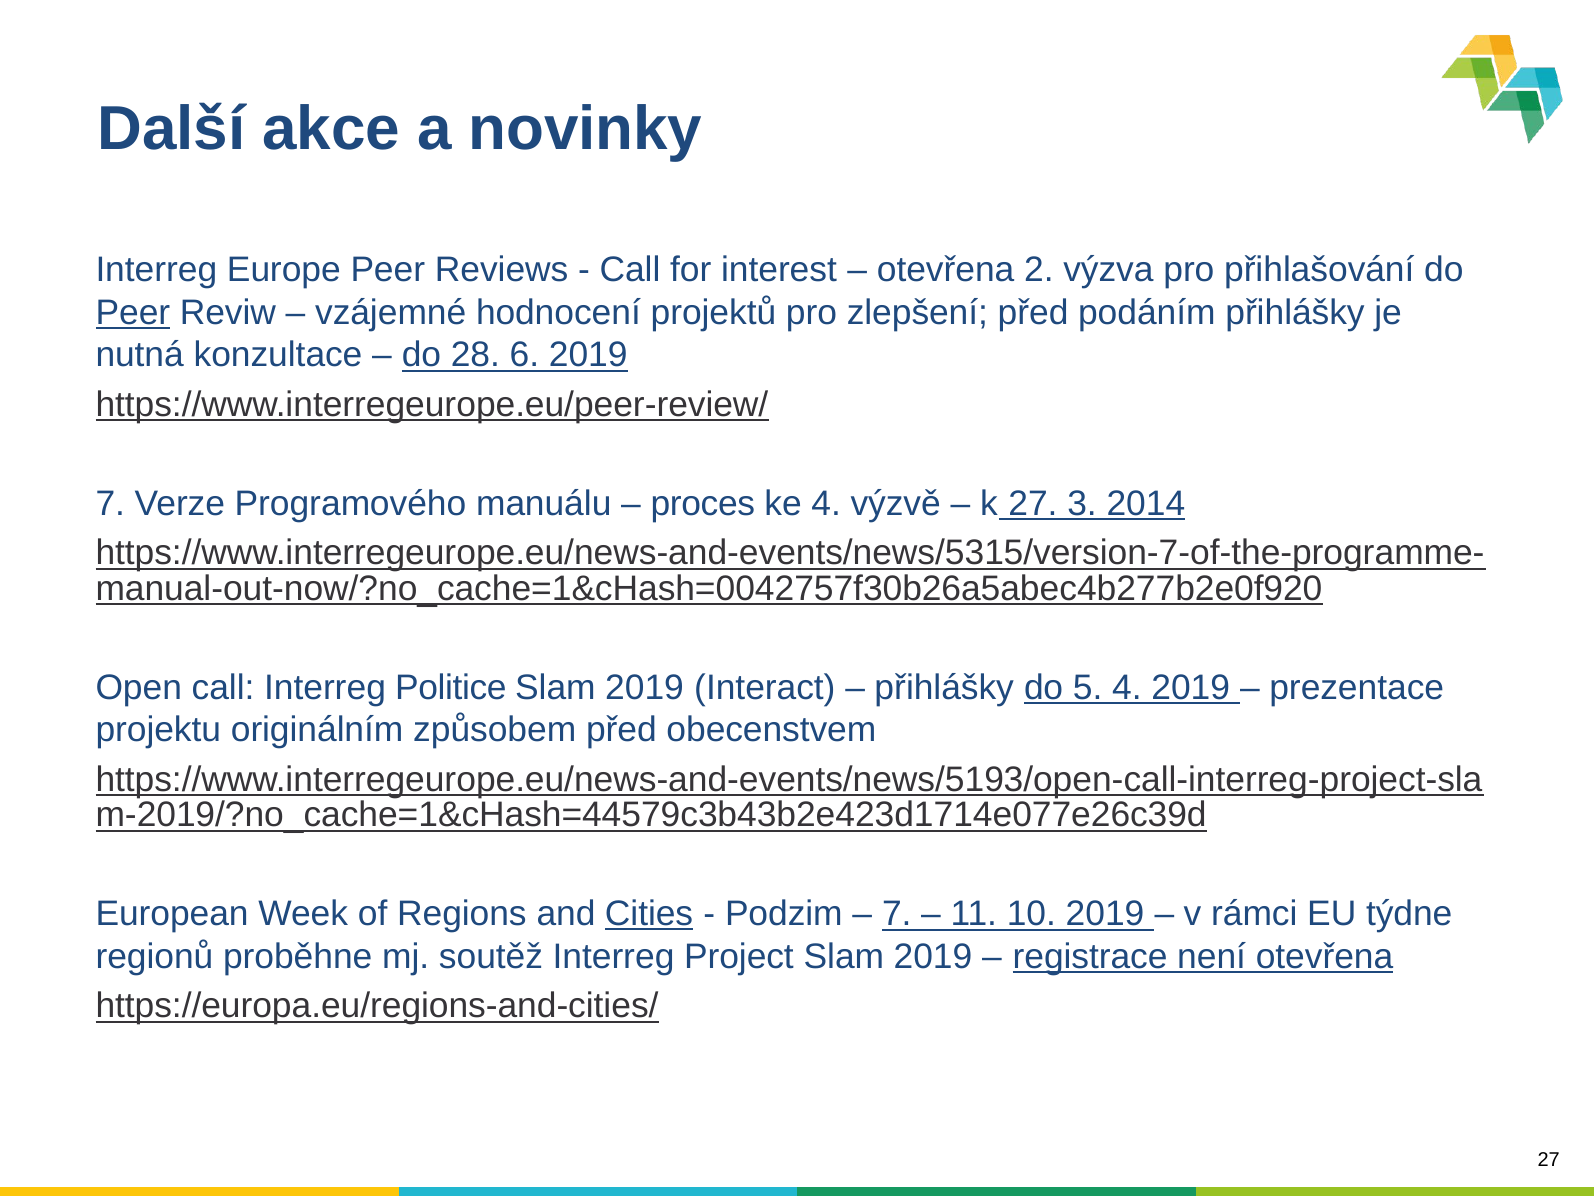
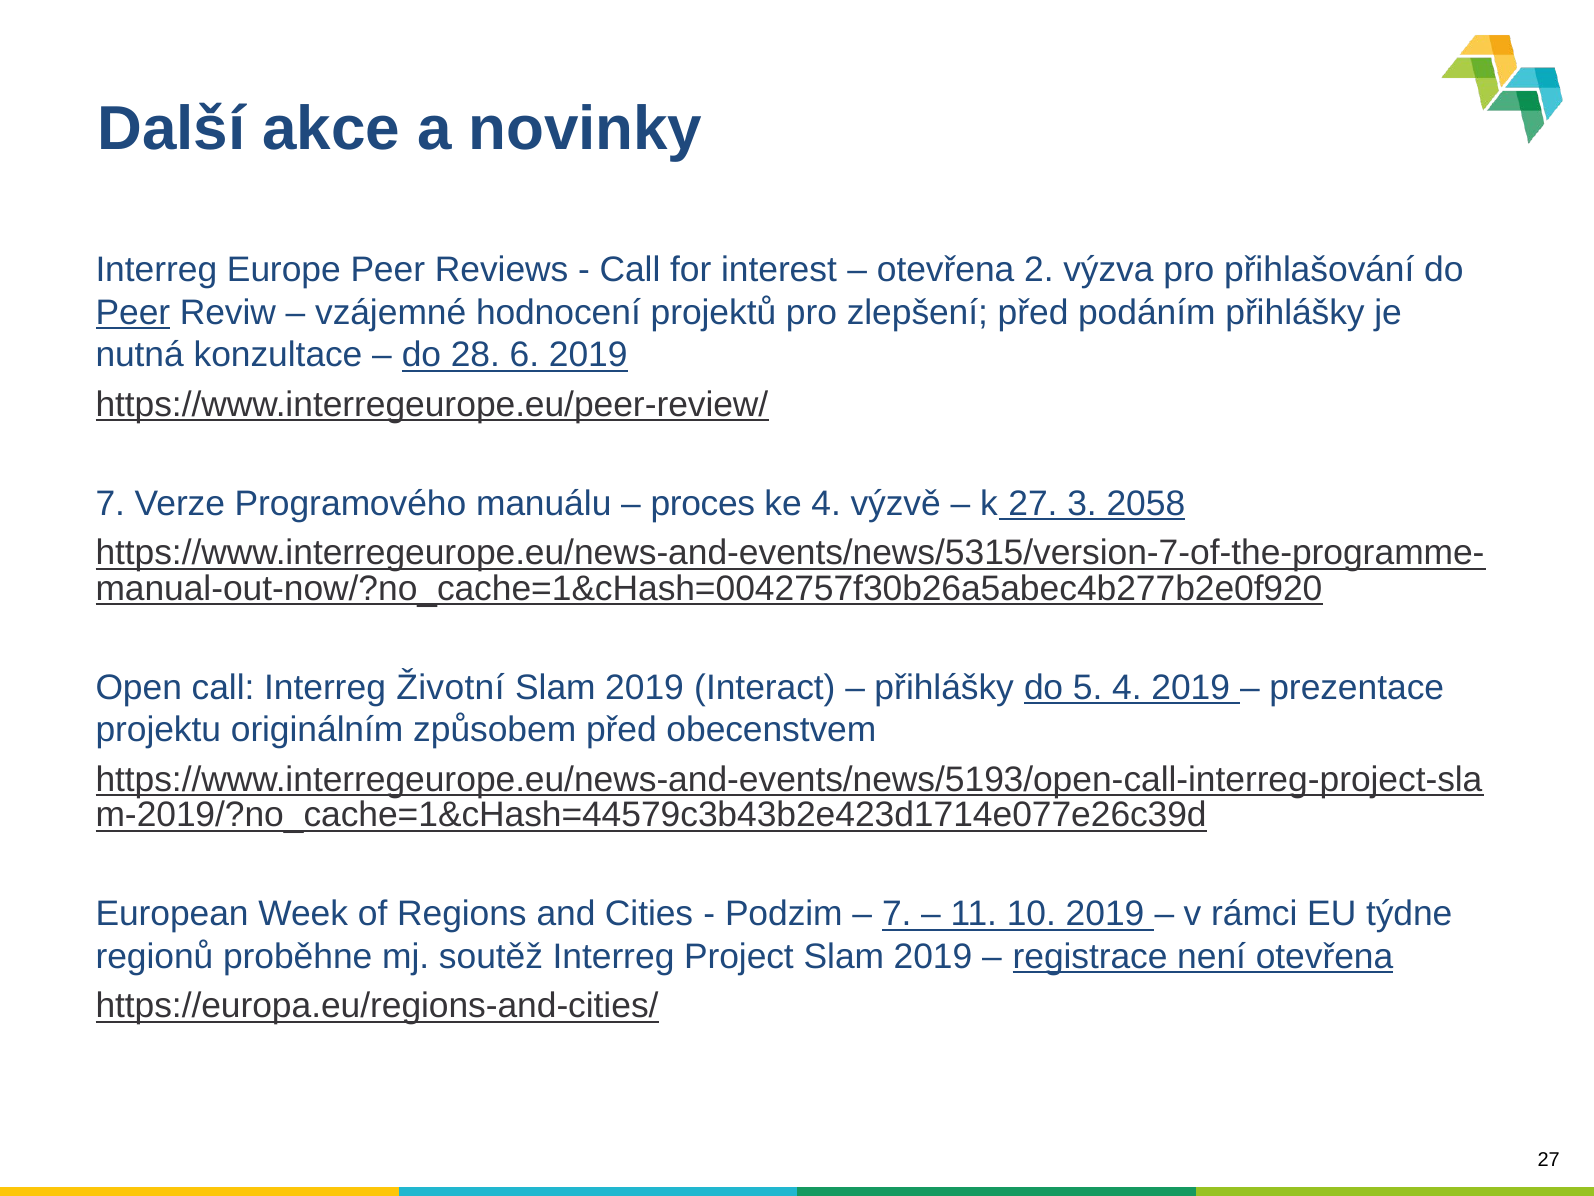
2014: 2014 -> 2058 (1146, 503)
Politice: Politice -> Životní (450, 687)
Cities underline: present -> none (649, 914)
